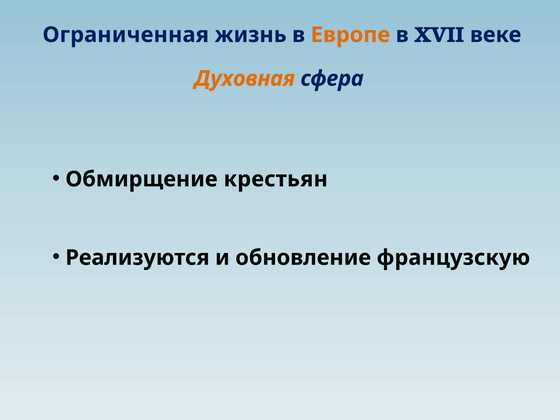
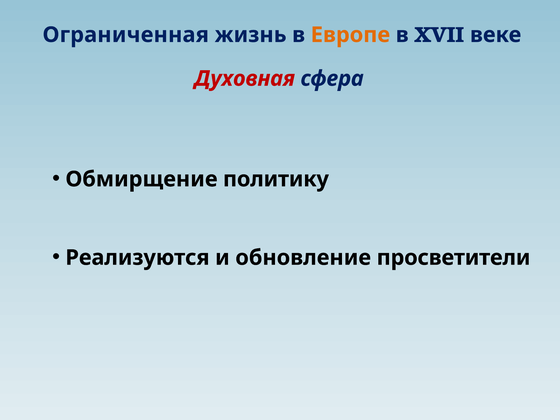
Духовная colour: orange -> red (245, 79)
крестьян: крестьян -> политику (276, 179)
французскую: французскую -> просветители (454, 258)
